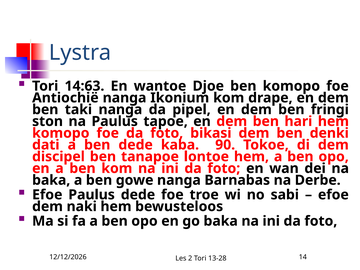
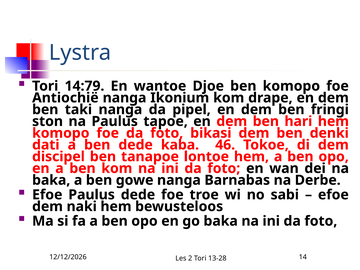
14:63: 14:63 -> 14:79 (84, 86)
90: 90 -> 46 (225, 145)
